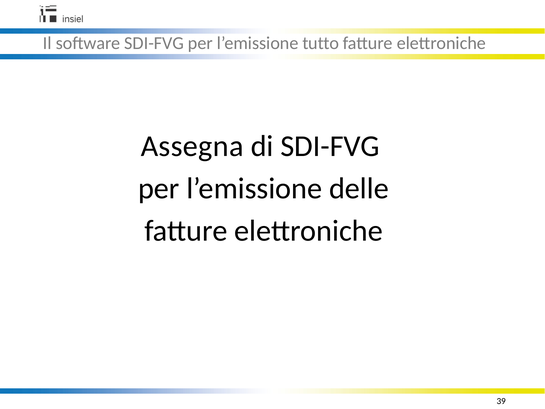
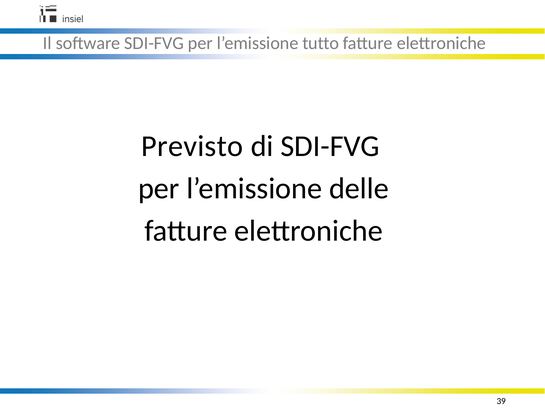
Assegna: Assegna -> Previsto (192, 146)
